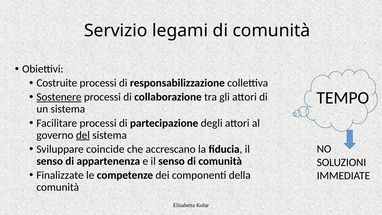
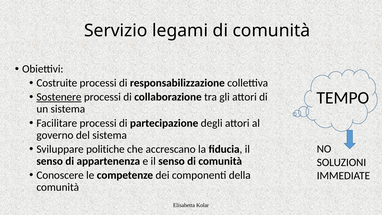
del underline: present -> none (83, 135)
coincide: coincide -> politiche (105, 149)
Finalizzate: Finalizzate -> Conoscere (60, 175)
